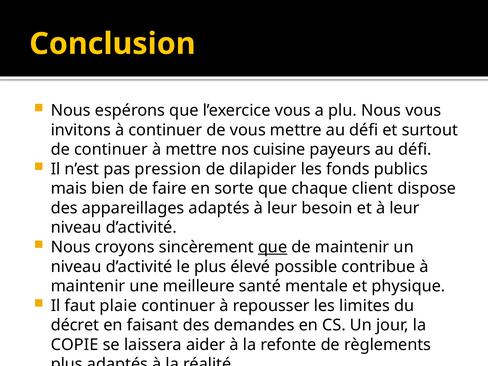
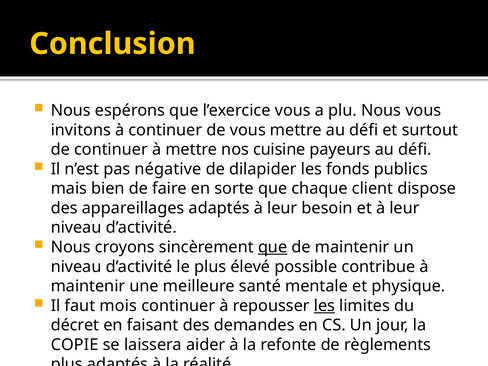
pression: pression -> négative (168, 169)
plaie: plaie -> mois (118, 306)
les underline: none -> present (324, 306)
